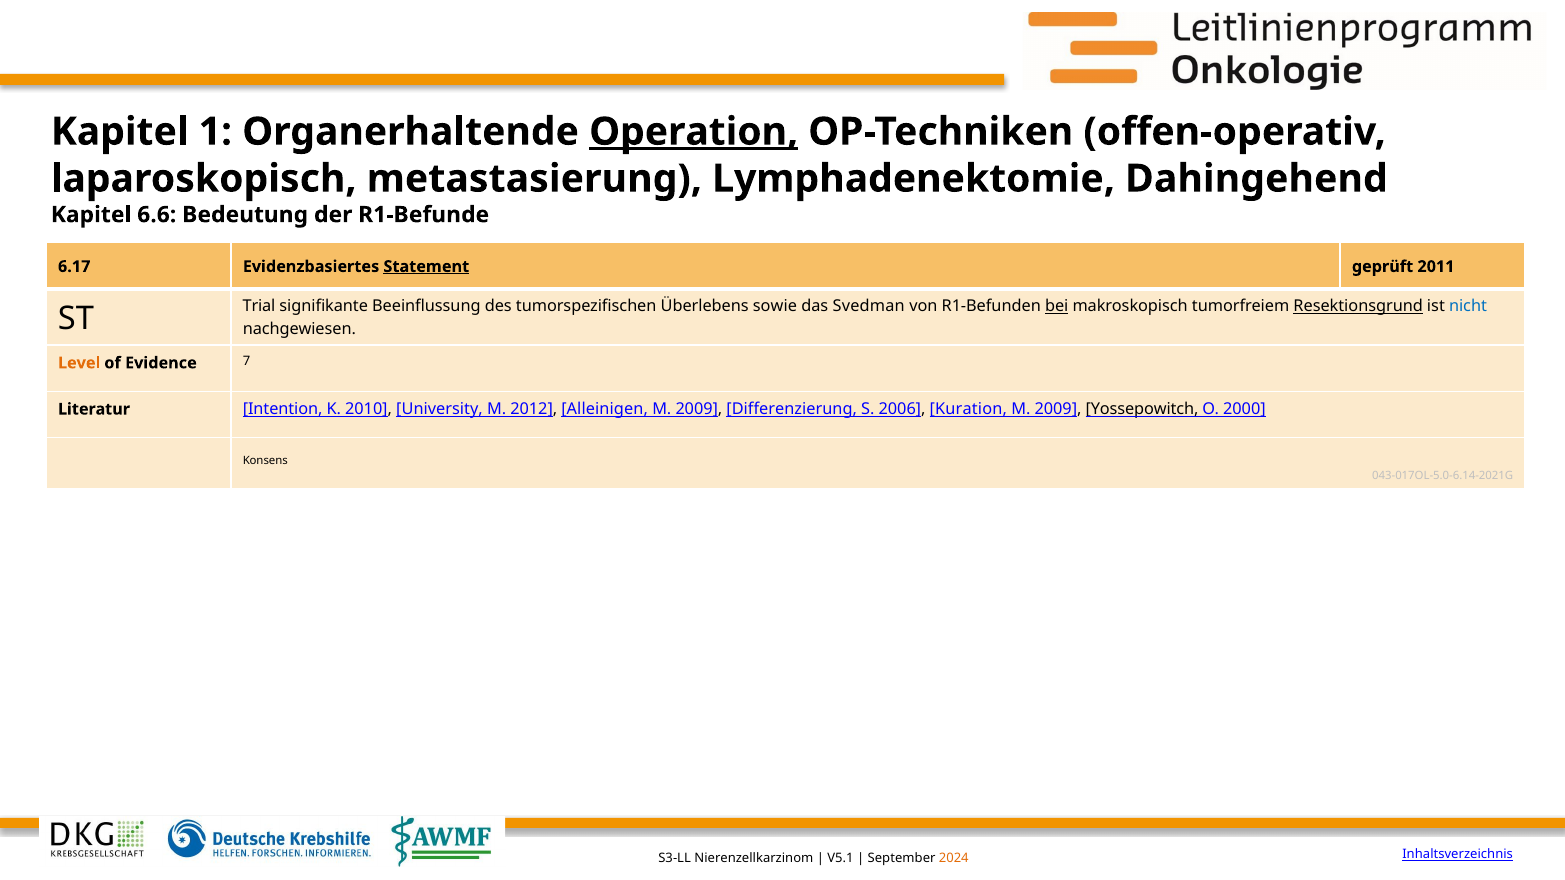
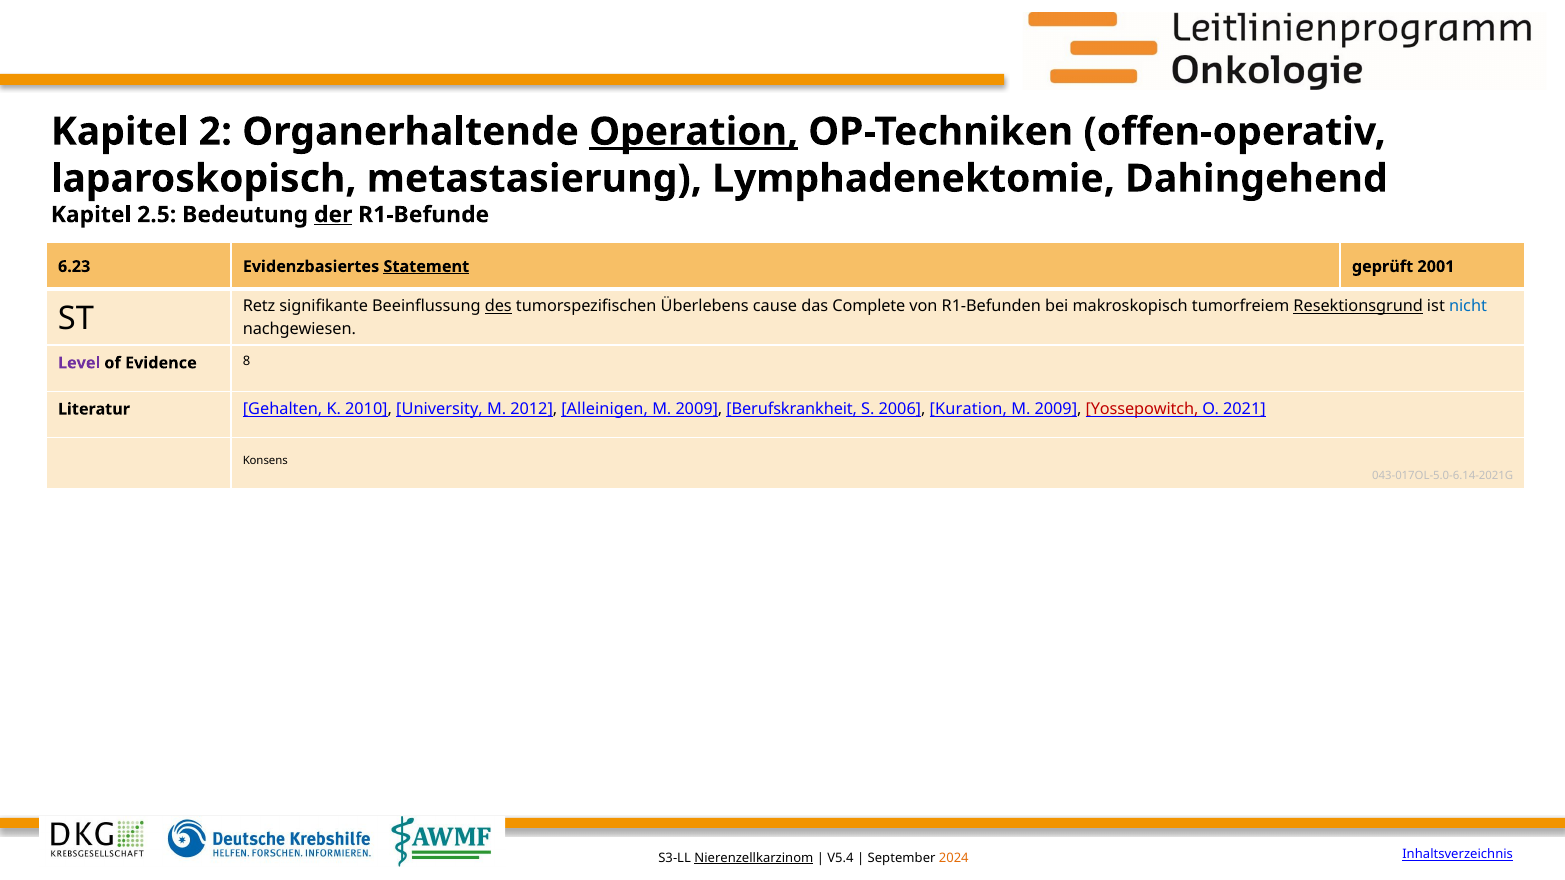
1: 1 -> 2 (215, 132)
6.6: 6.6 -> 2.5 (157, 215)
der underline: none -> present (333, 215)
6.17: 6.17 -> 6.23 (74, 267)
2011: 2011 -> 2001 (1436, 267)
Trial: Trial -> Retz (259, 307)
des underline: none -> present (498, 307)
sowie: sowie -> cause (775, 307)
Svedman: Svedman -> Complete (869, 307)
bei underline: present -> none (1057, 307)
Level colour: orange -> purple (79, 363)
7: 7 -> 8 (247, 361)
Intention: Intention -> Gehalten (283, 409)
Differenzierung: Differenzierung -> Berufskrankheit (792, 409)
Yossepowitch colour: black -> red (1142, 409)
2000: 2000 -> 2021 (1244, 409)
Nierenzellkarzinom underline: none -> present (754, 858)
V5.1: V5.1 -> V5.4 (840, 858)
